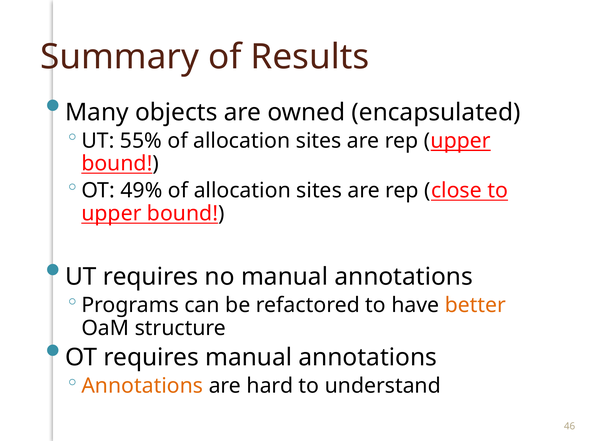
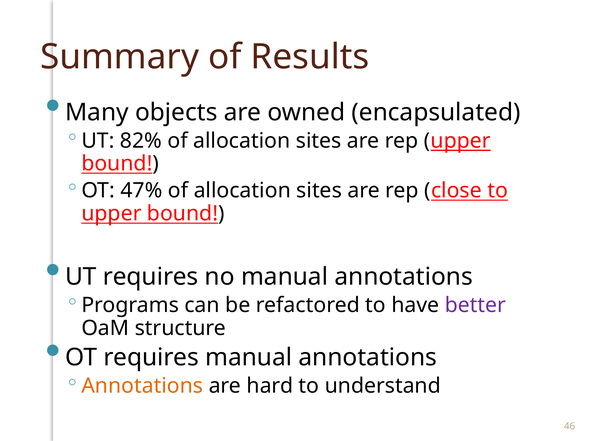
55%: 55% -> 82% (141, 141)
49%: 49% -> 47% (141, 191)
better colour: orange -> purple (475, 306)
